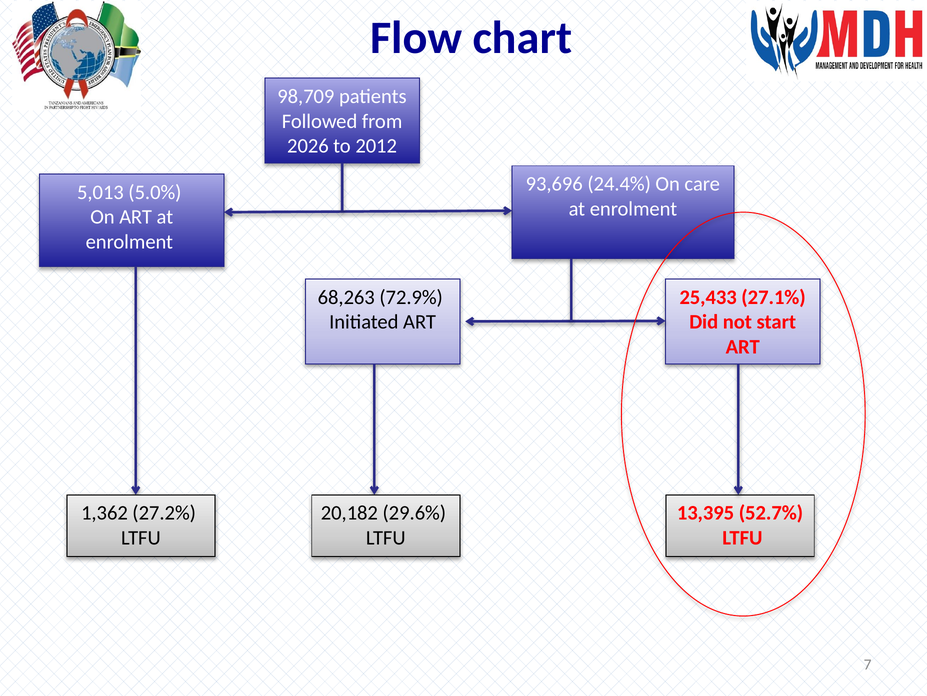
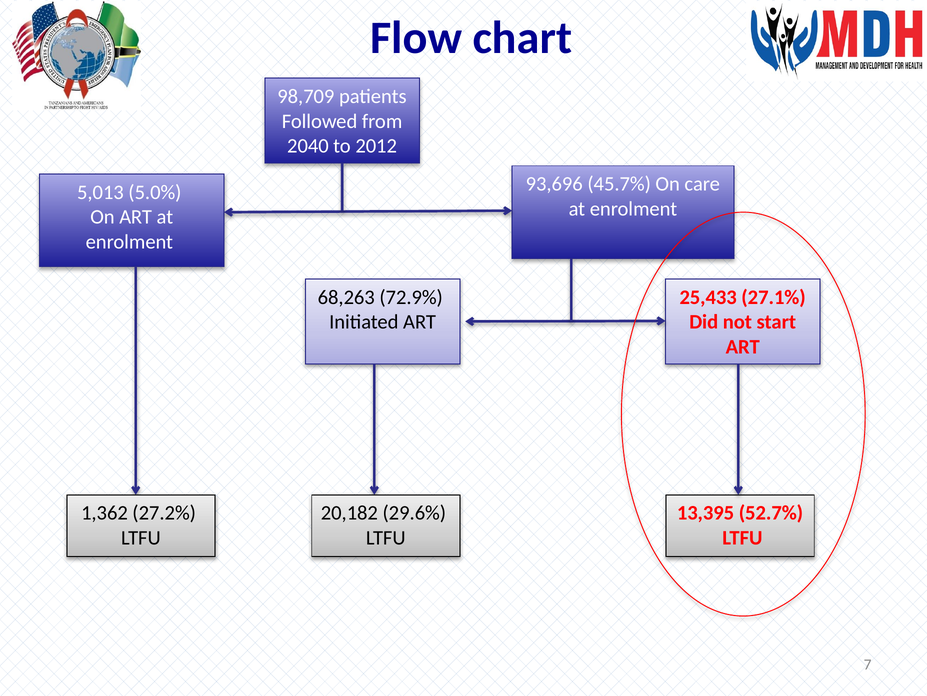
2026: 2026 -> 2040 (308, 146)
24.4%: 24.4% -> 45.7% (619, 184)
